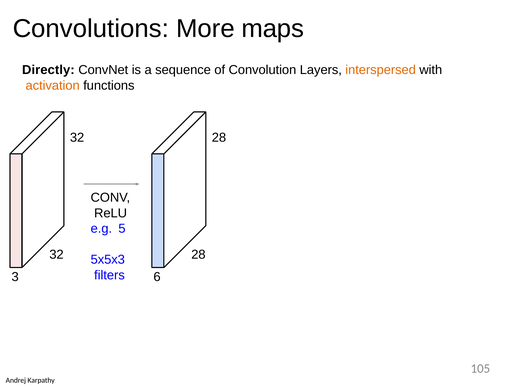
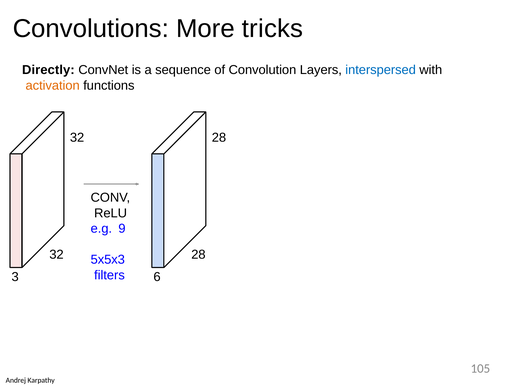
maps: maps -> tricks (273, 29)
interspersed colour: orange -> blue (381, 70)
5: 5 -> 9 (122, 229)
